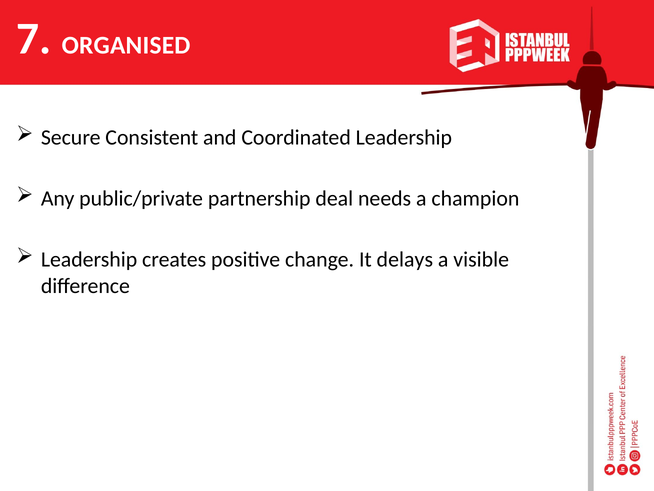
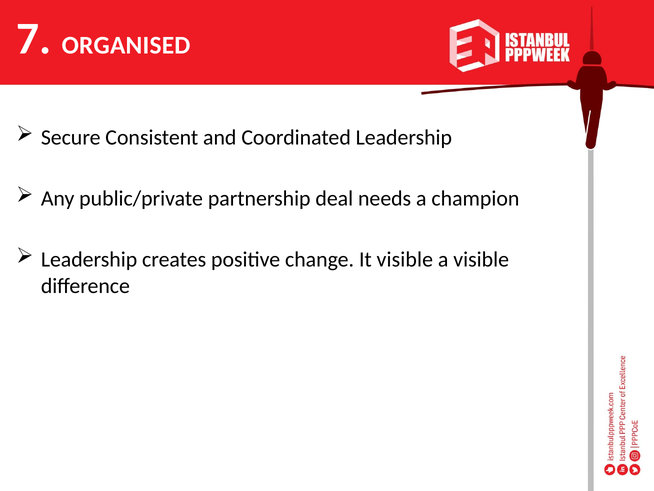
It delays: delays -> visible (405, 259)
